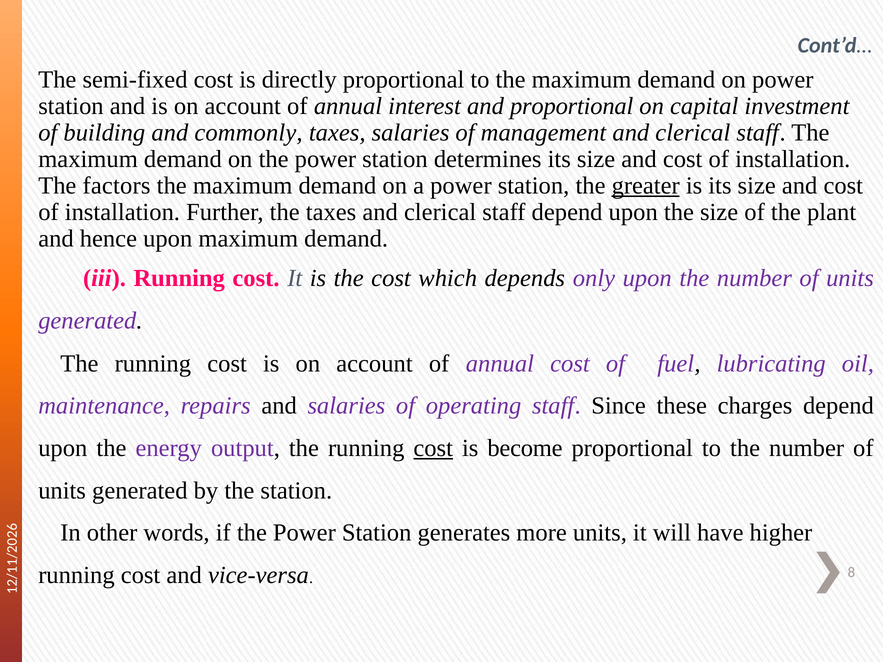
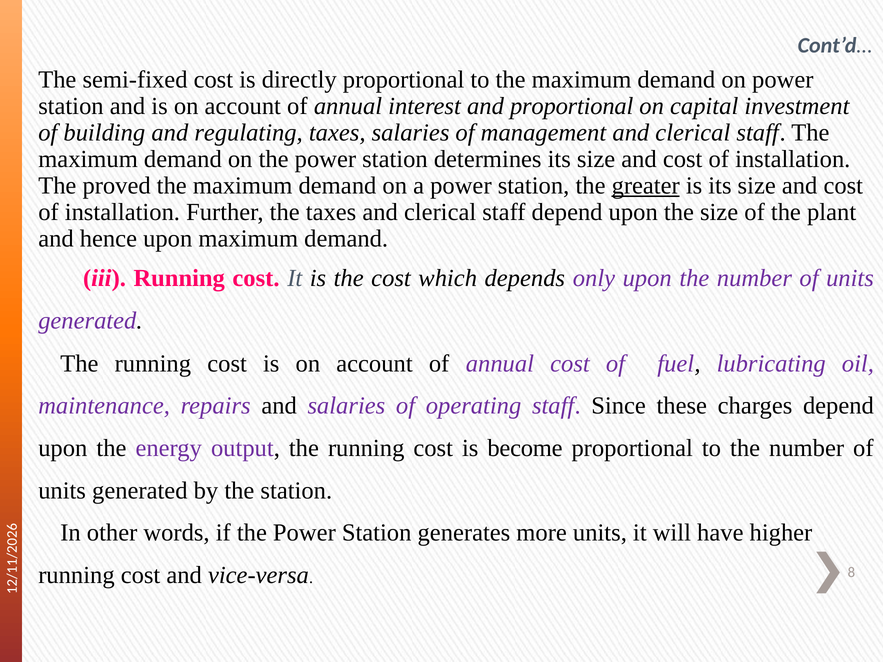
commonly: commonly -> regulating (249, 133)
factors: factors -> proved (117, 186)
cost underline: present -> none (433, 448)
